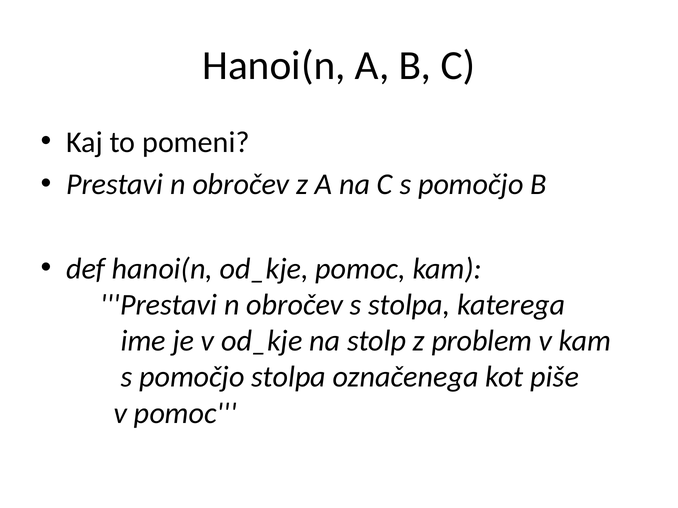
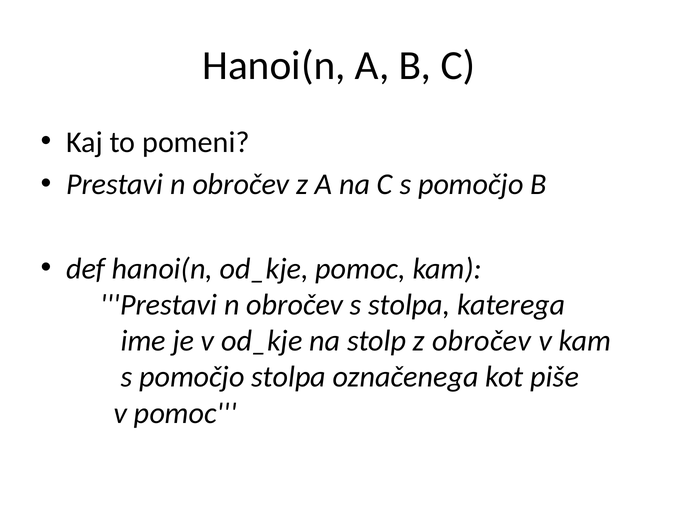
z problem: problem -> obročev (482, 341)
